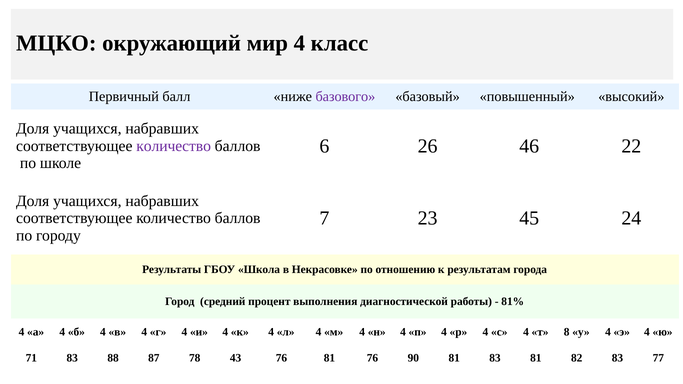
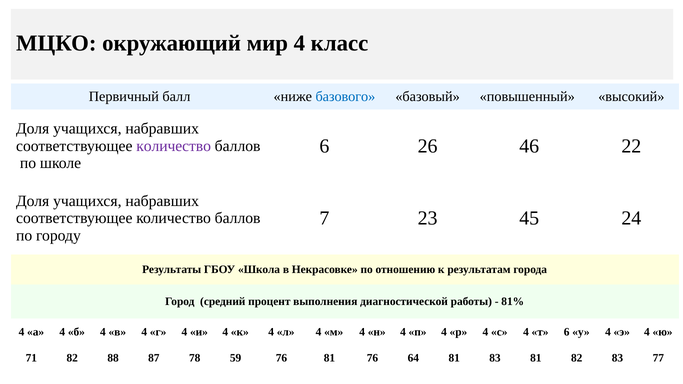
базового colour: purple -> blue (345, 97)
т 8: 8 -> 6 (567, 332)
71 83: 83 -> 82 (72, 358)
43: 43 -> 59 (236, 358)
90: 90 -> 64 (413, 358)
